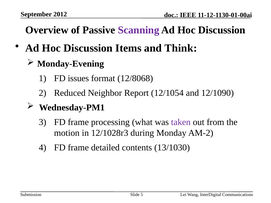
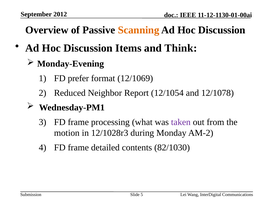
Scanning colour: purple -> orange (139, 30)
issues: issues -> prefer (78, 78)
12/8068: 12/8068 -> 12/1069 (135, 78)
12/1090: 12/1090 -> 12/1078 (218, 93)
13/1030: 13/1030 -> 82/1030 (172, 148)
